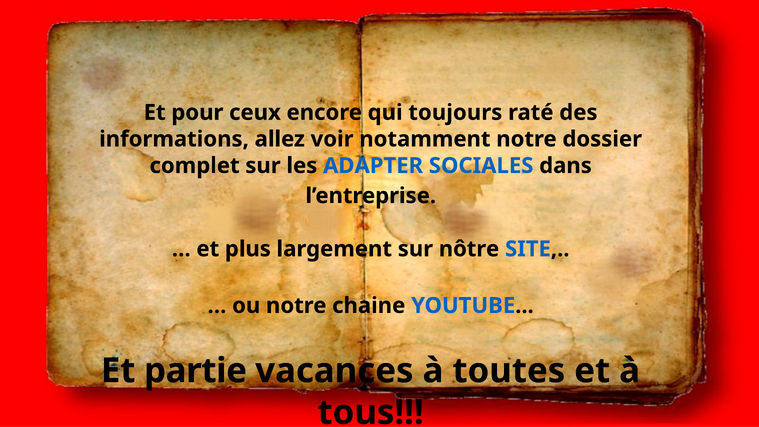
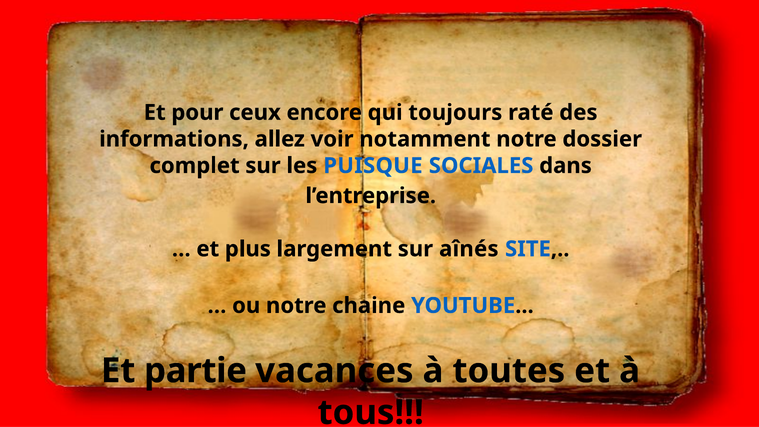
ADAPTER: ADAPTER -> PUISQUE (373, 166)
nôtre: nôtre -> aînés (469, 249)
